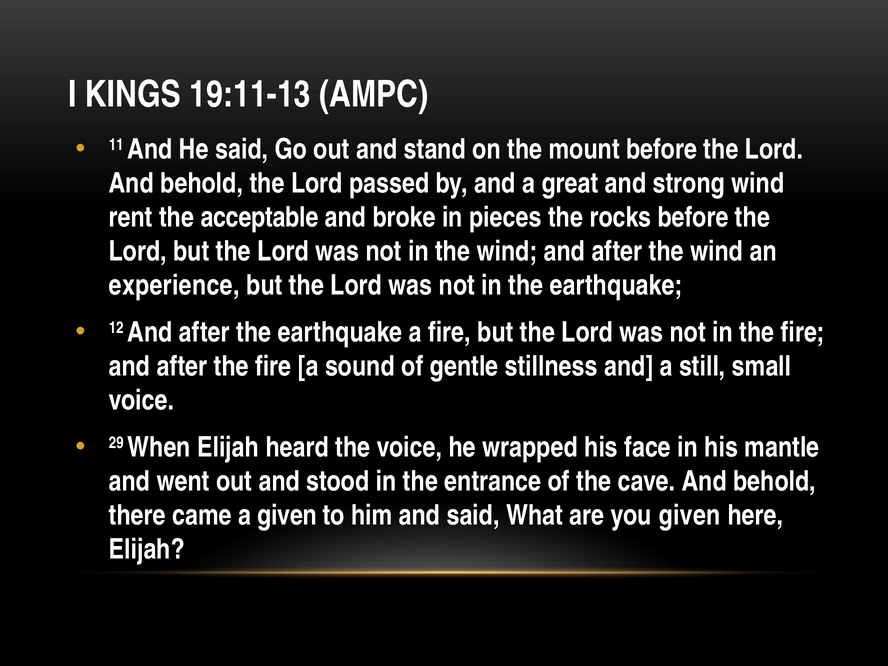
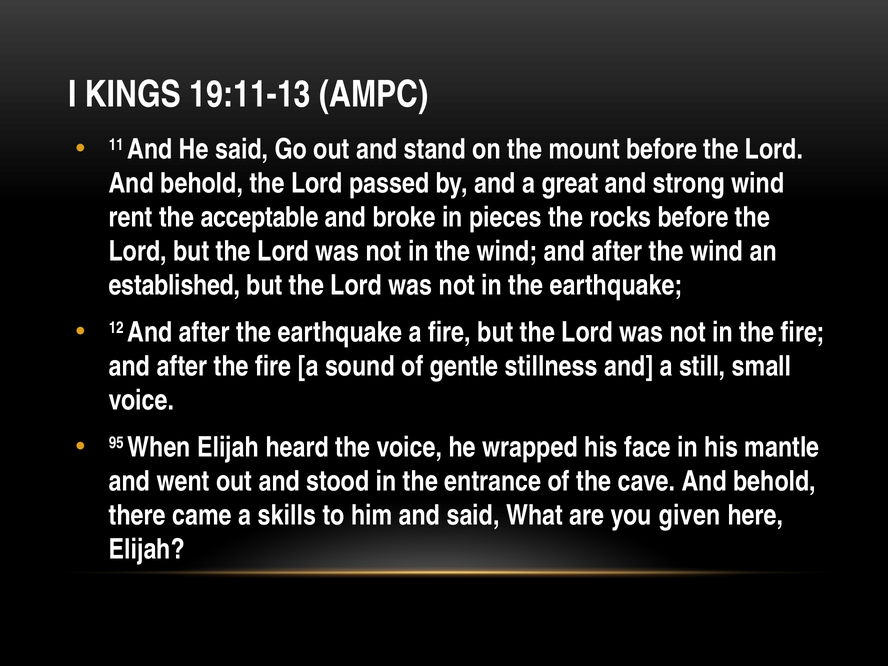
experience: experience -> established (174, 285)
29: 29 -> 95 (116, 443)
a given: given -> skills (287, 516)
